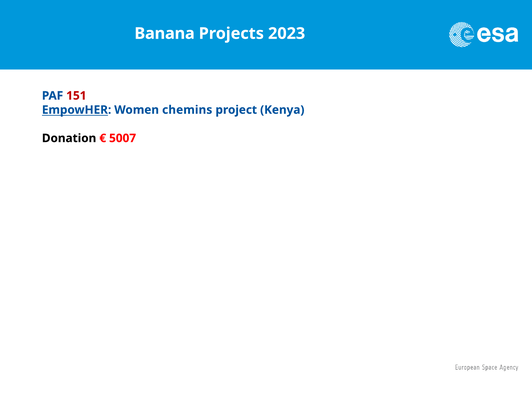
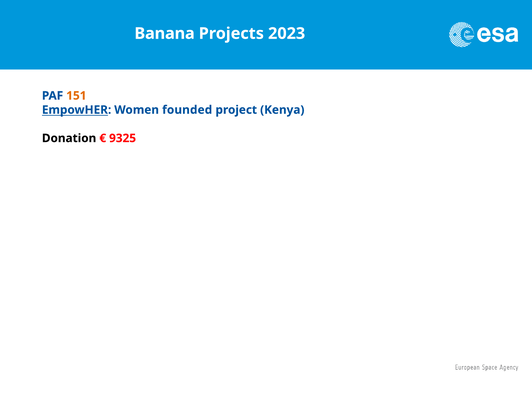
151 colour: red -> orange (76, 96)
chemins: chemins -> founded (187, 110)
5007: 5007 -> 9325 (123, 138)
